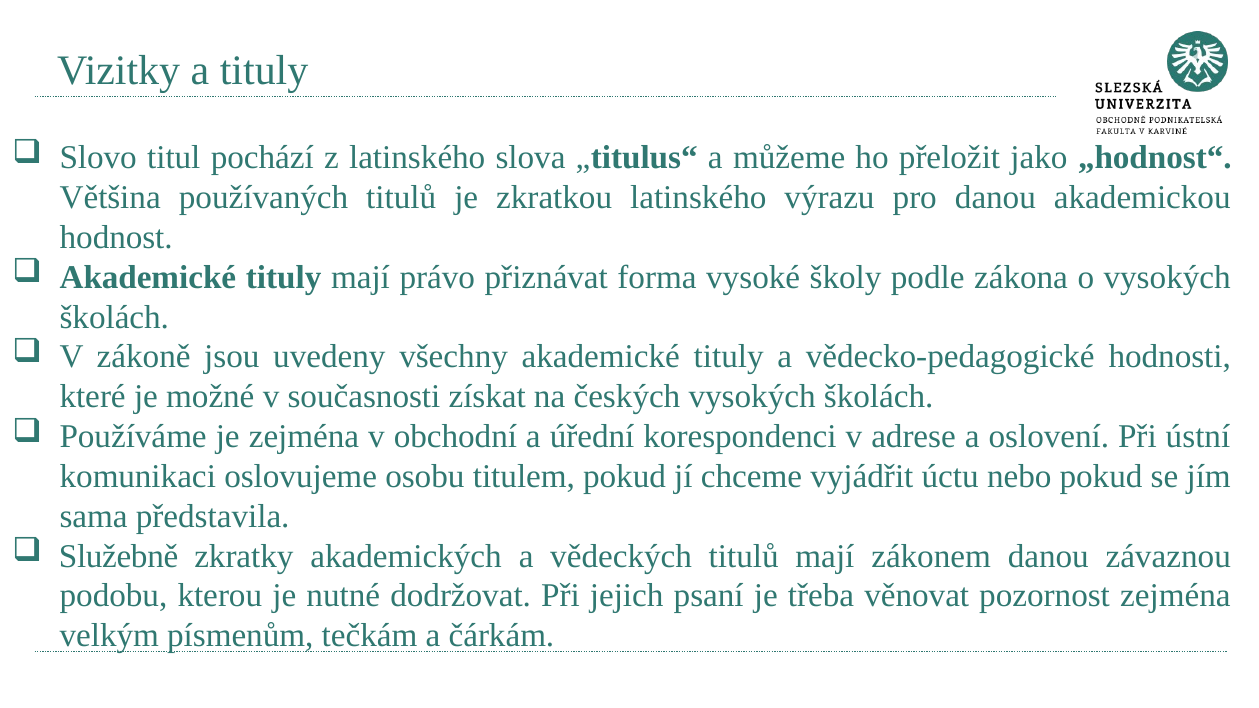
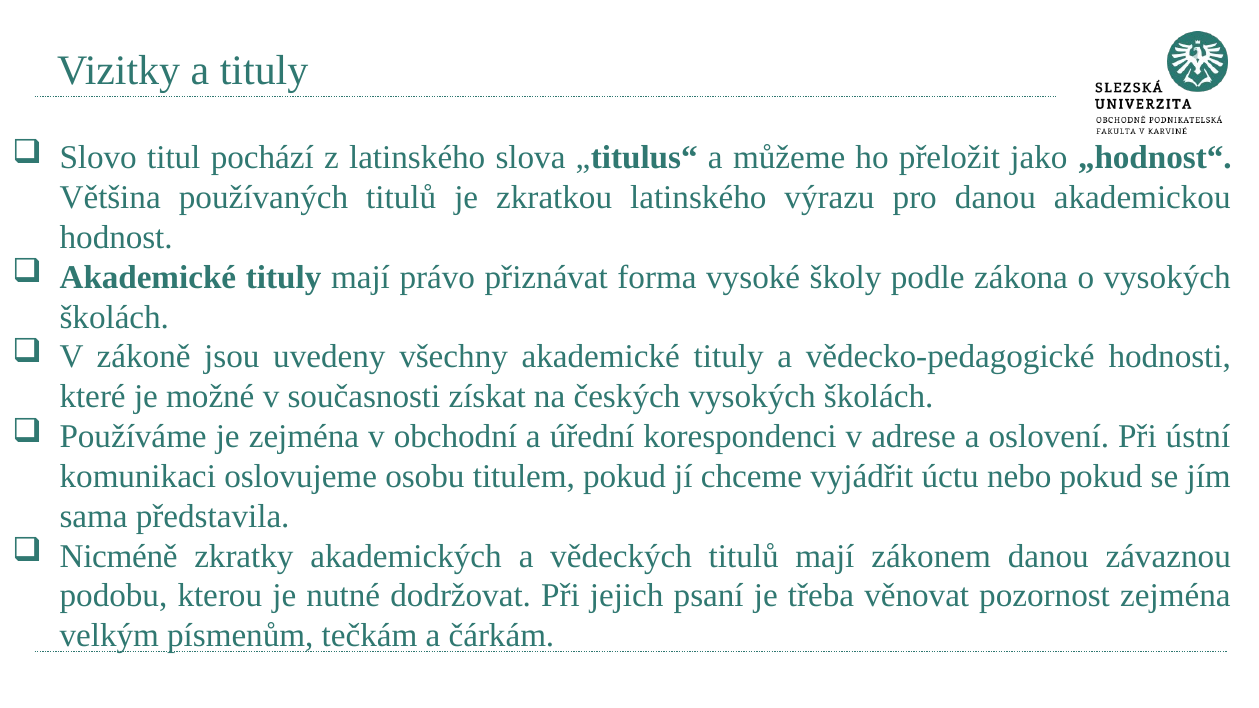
Služebně: Služebně -> Nicméně (119, 556)
